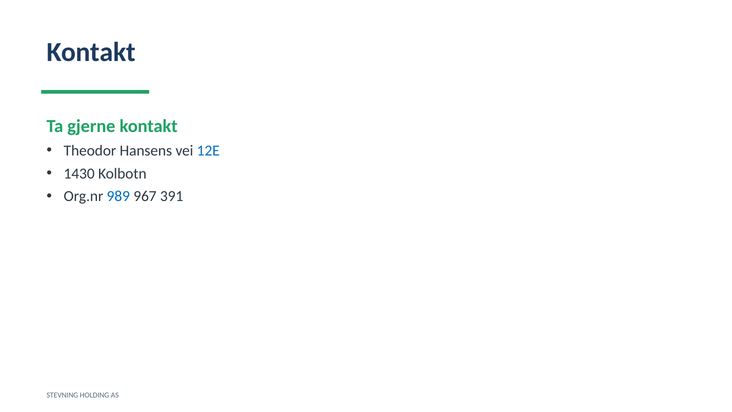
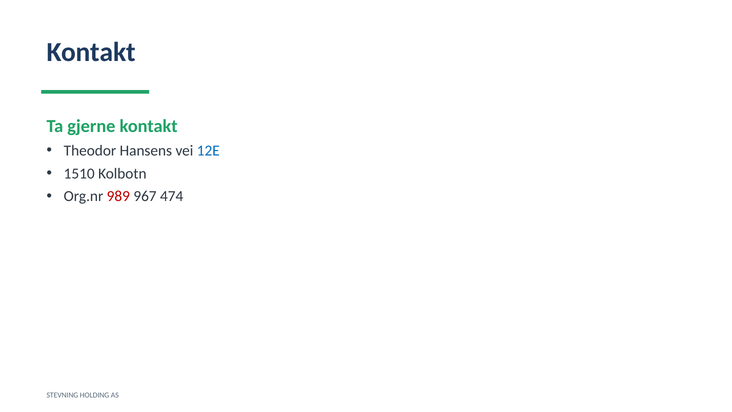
1430: 1430 -> 1510 (79, 173)
989 colour: blue -> red (118, 196)
391: 391 -> 474 (172, 196)
